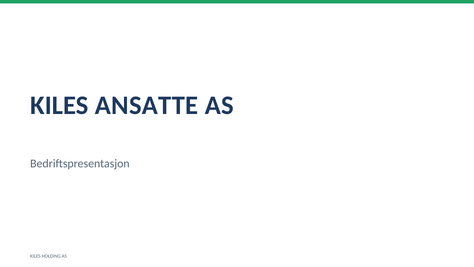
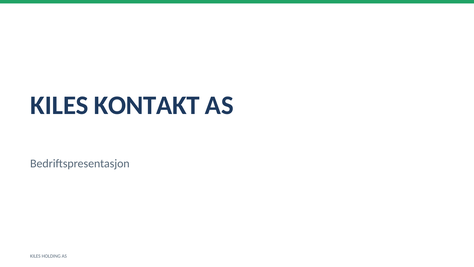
ANSATTE: ANSATTE -> KONTAKT (147, 105)
